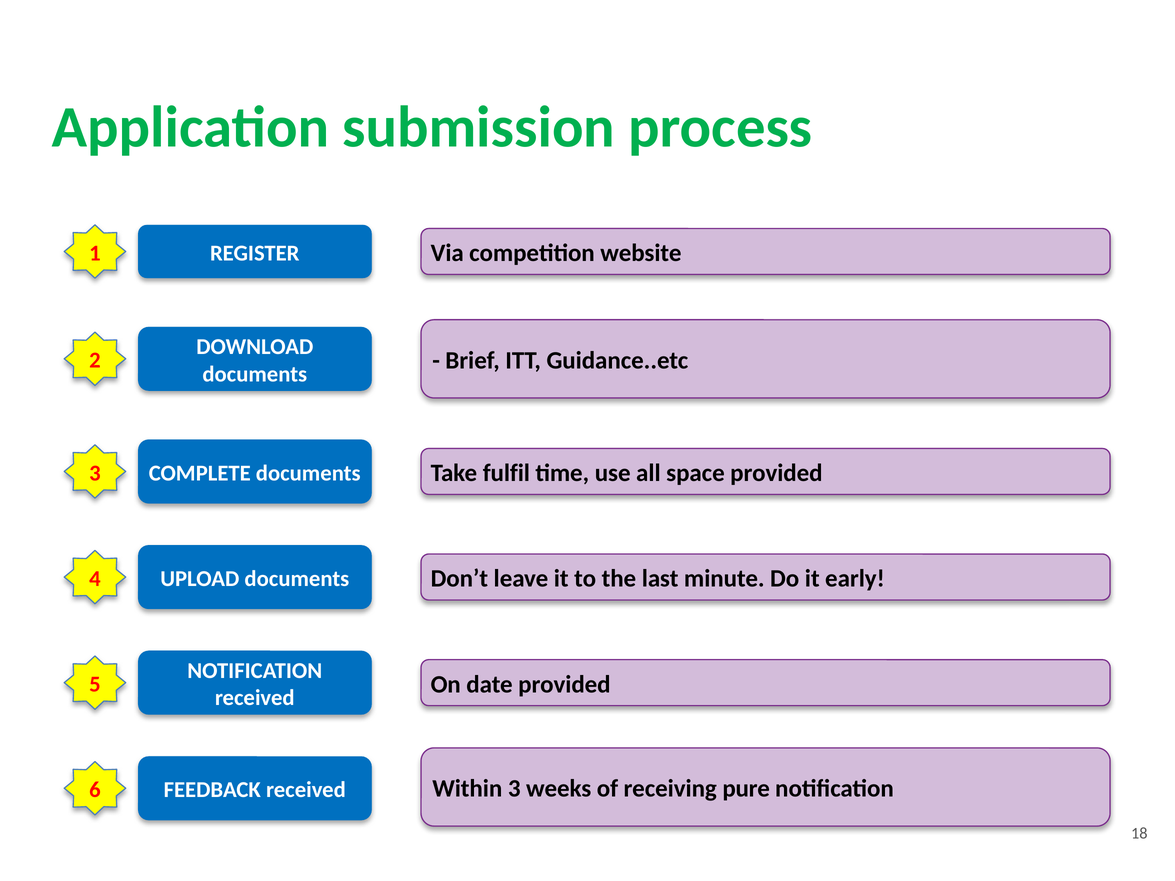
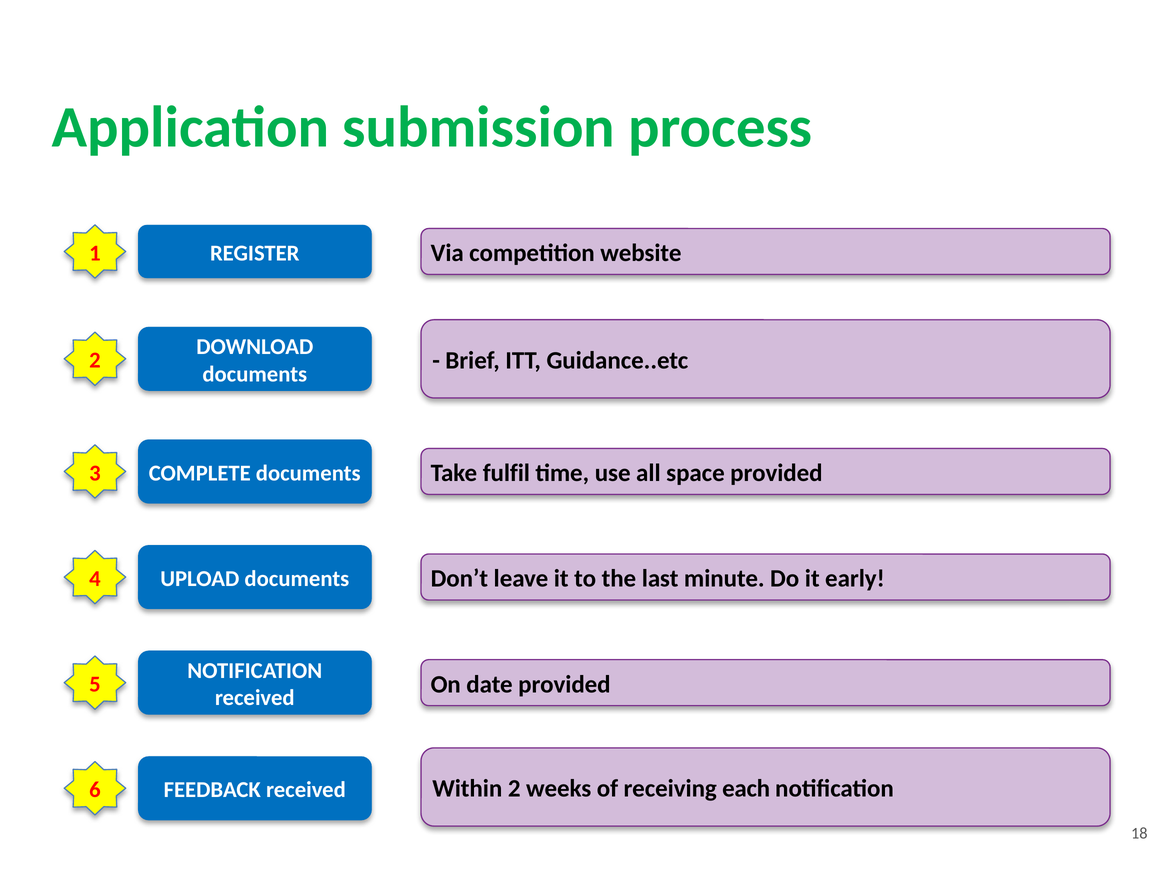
Within 3: 3 -> 2 (514, 789)
pure: pure -> each (746, 789)
